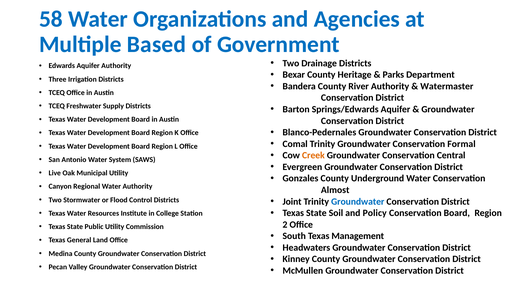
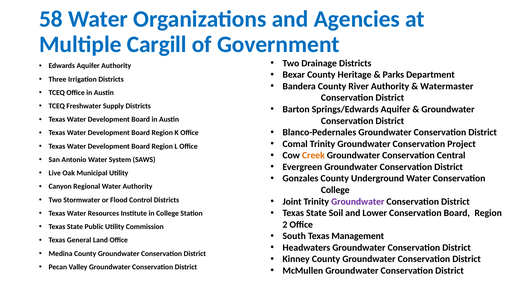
Based: Based -> Cargill (157, 44)
Formal: Formal -> Project (462, 144)
Almost: Almost -> College (335, 190)
Groundwater colour: blue -> purple (358, 201)
Policy: Policy -> Lower (375, 213)
